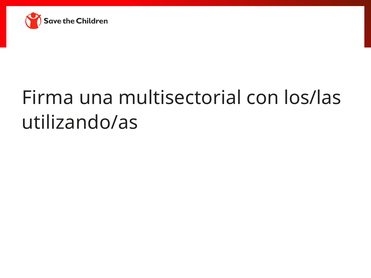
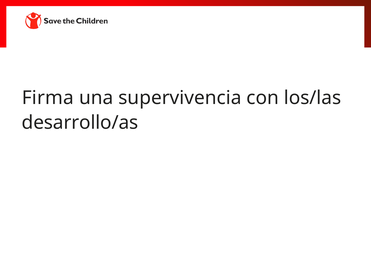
multisectorial: multisectorial -> supervivencia (180, 98)
utilizando/as: utilizando/as -> desarrollo/as (80, 123)
